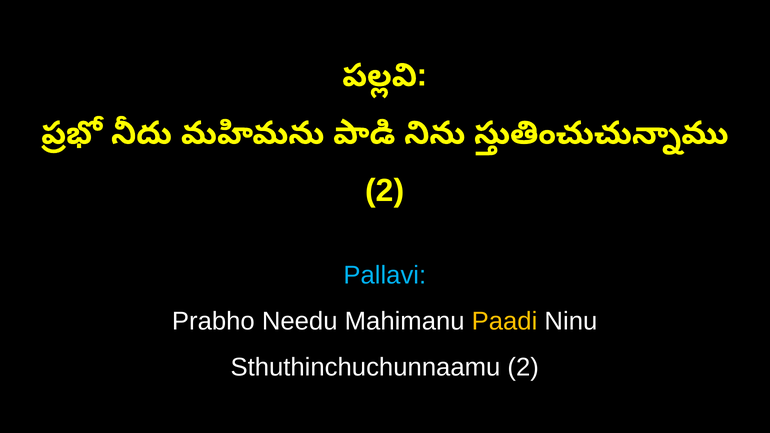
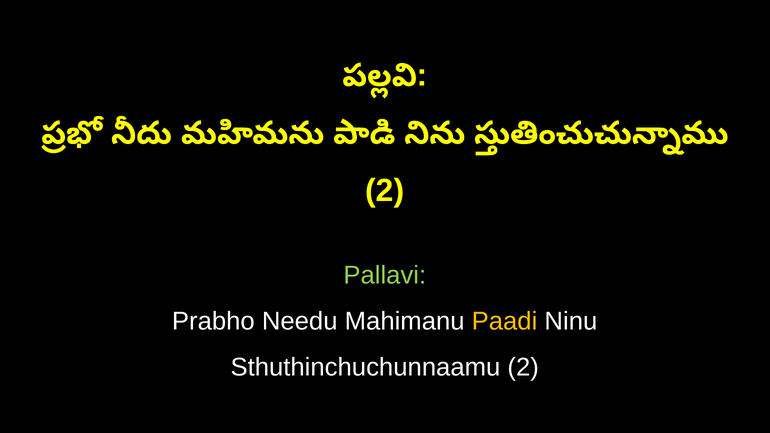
Pallavi colour: light blue -> light green (385, 275)
